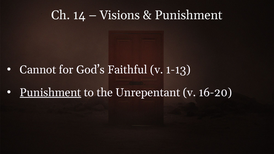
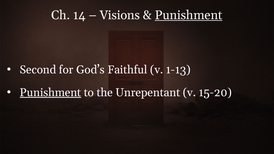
Punishment underline: none -> present (189, 15)
Cannot: Cannot -> Second (38, 70)
16-20: 16-20 -> 15-20 (215, 93)
